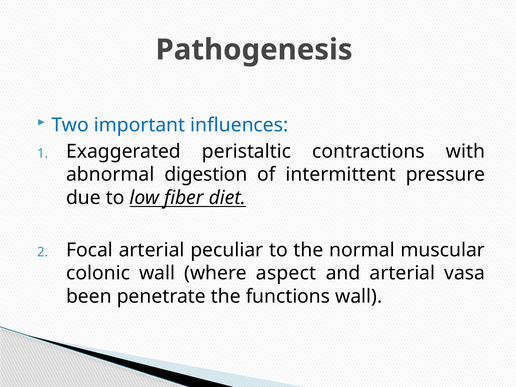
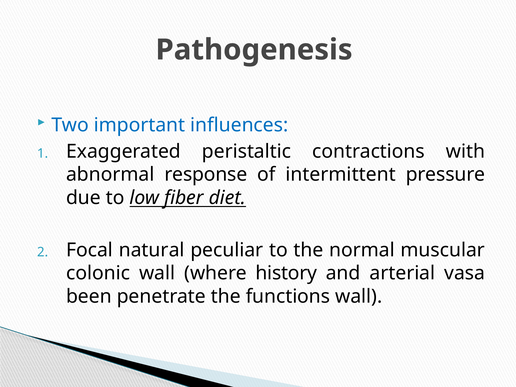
digestion: digestion -> response (206, 175)
Focal arterial: arterial -> natural (152, 250)
aspect: aspect -> history (286, 273)
